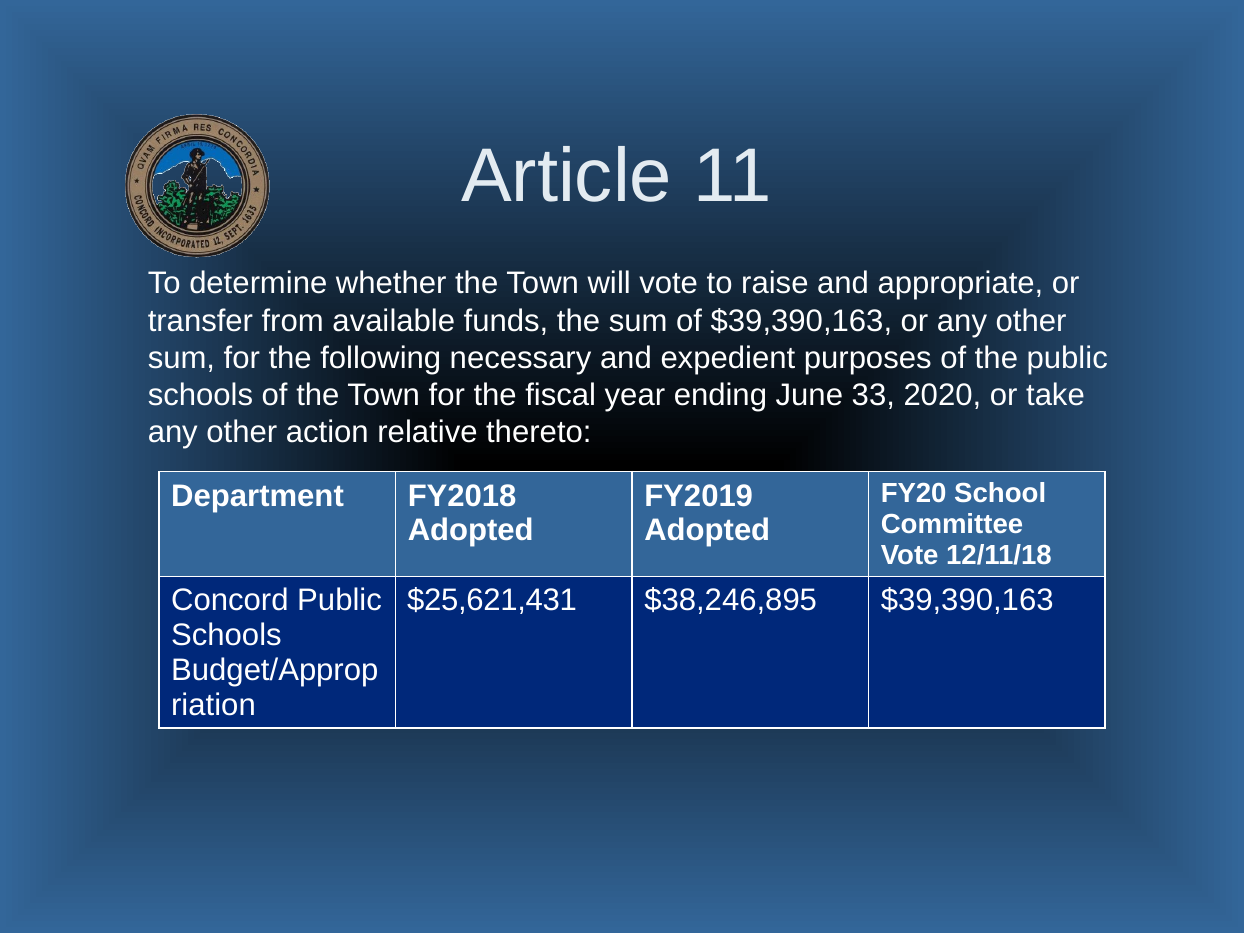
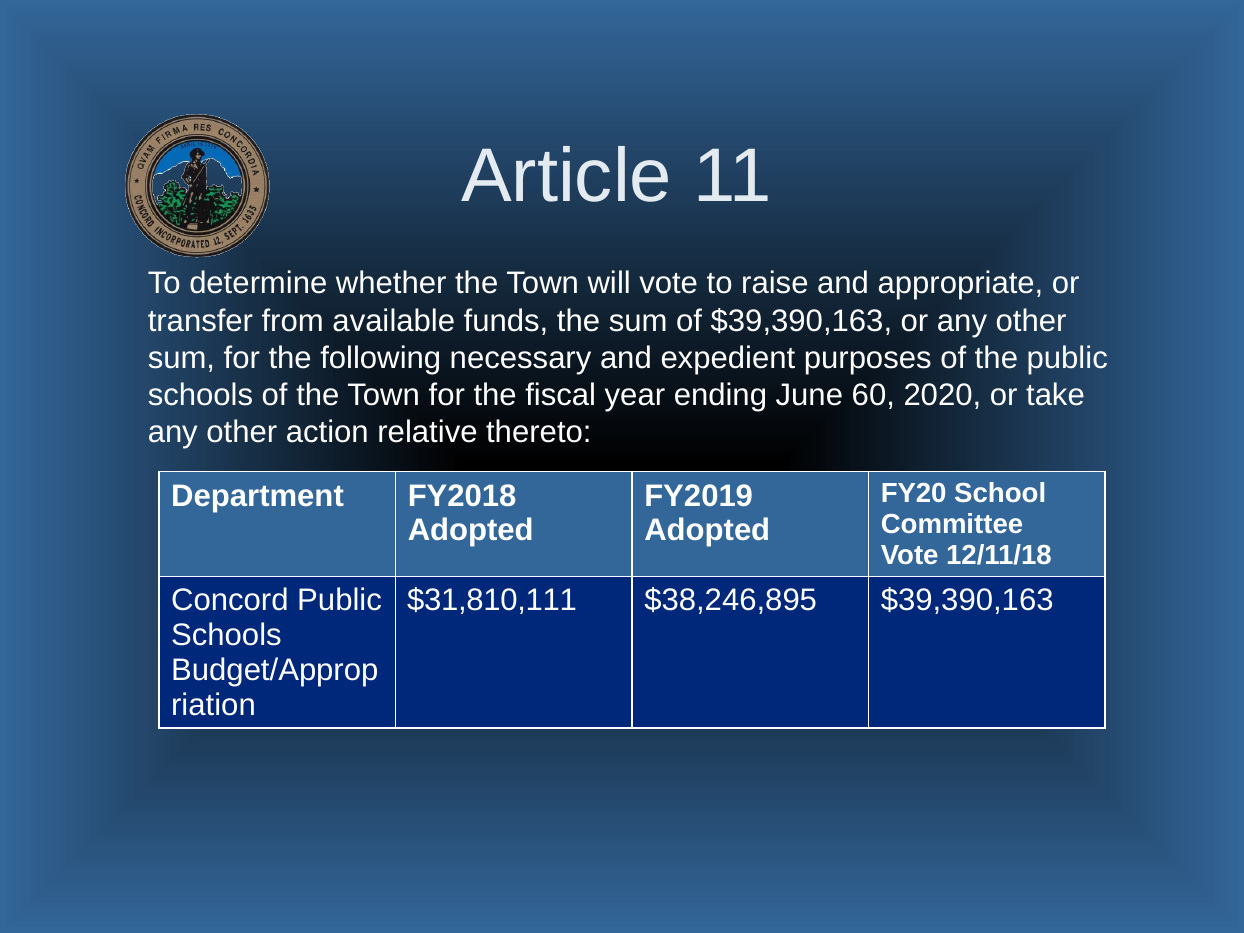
33: 33 -> 60 (873, 395)
$25,621,431: $25,621,431 -> $31,810,111 (492, 600)
